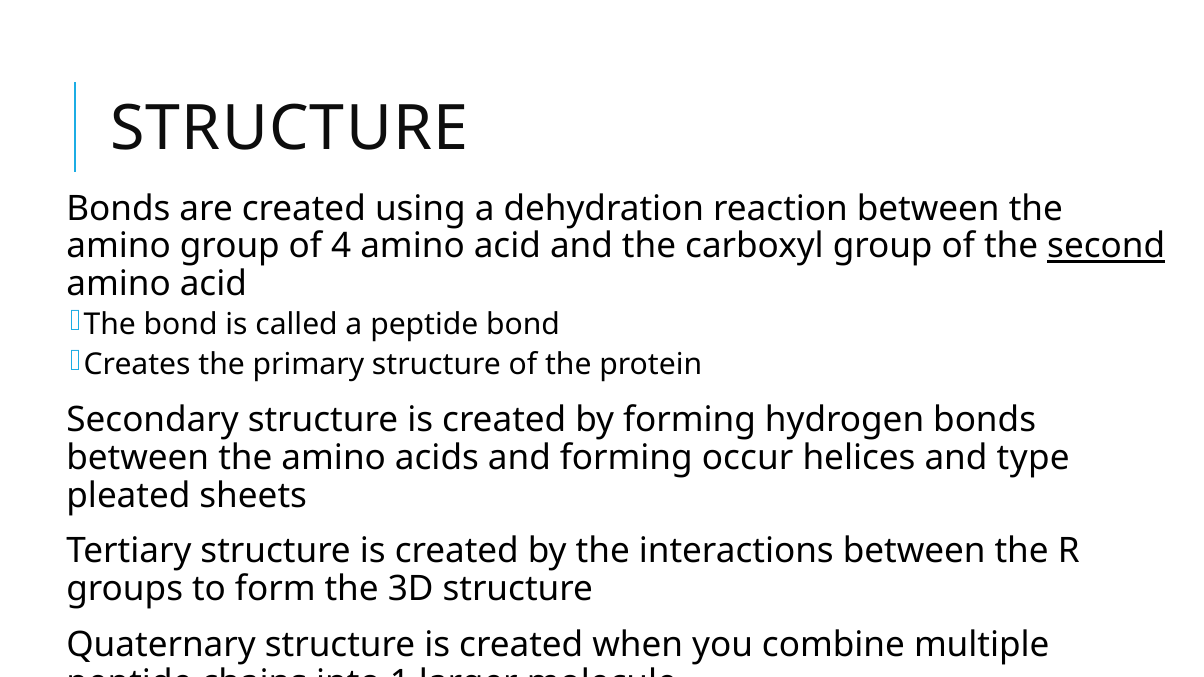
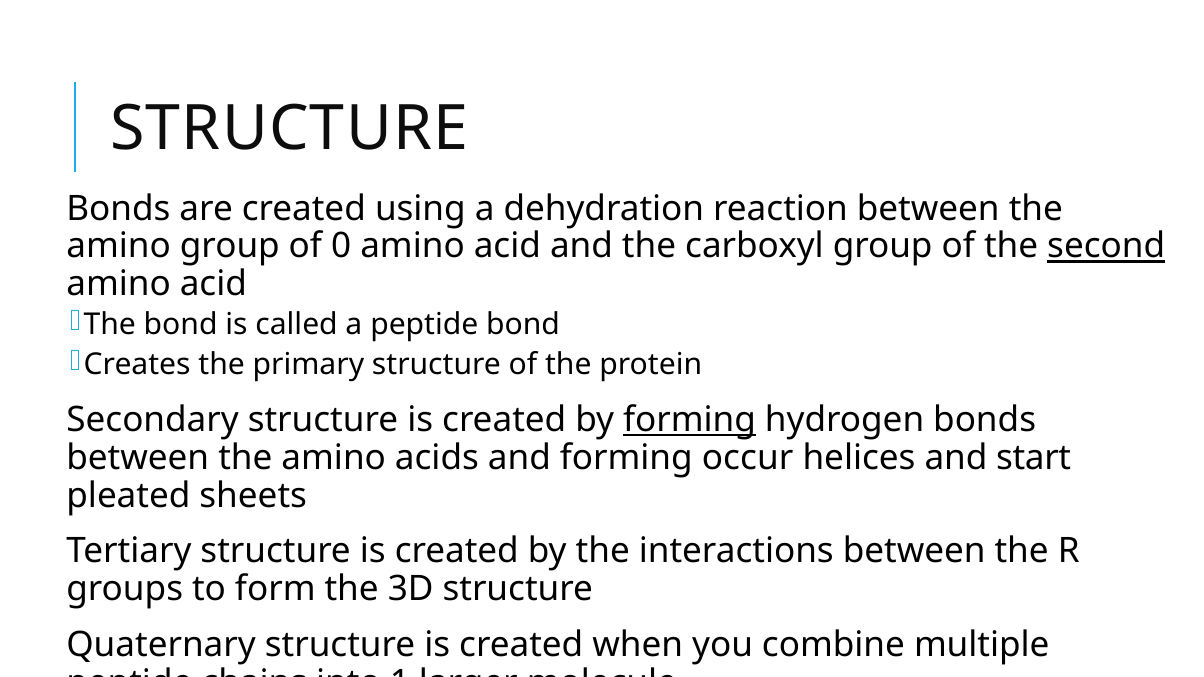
4: 4 -> 0 (341, 246)
forming underline: none -> present (690, 420)
type: type -> start (1034, 458)
